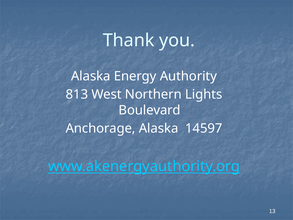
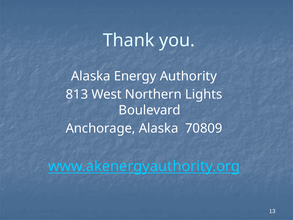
14597: 14597 -> 70809 (204, 128)
